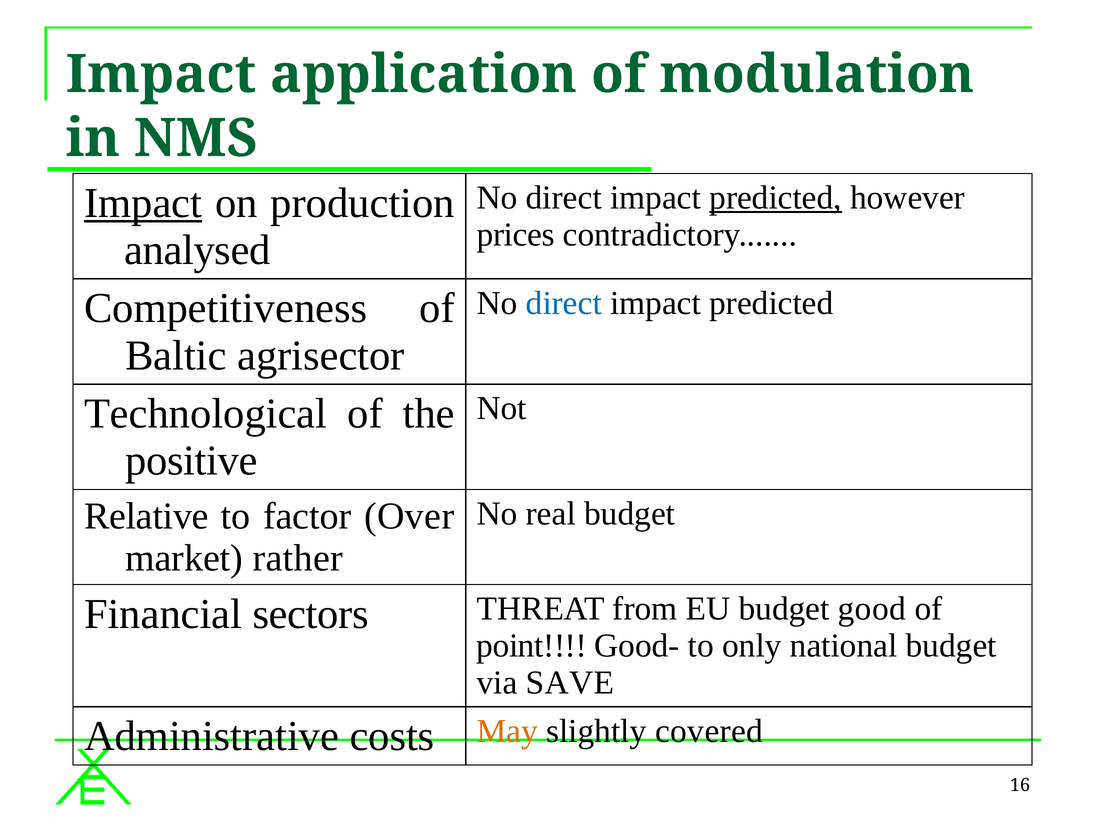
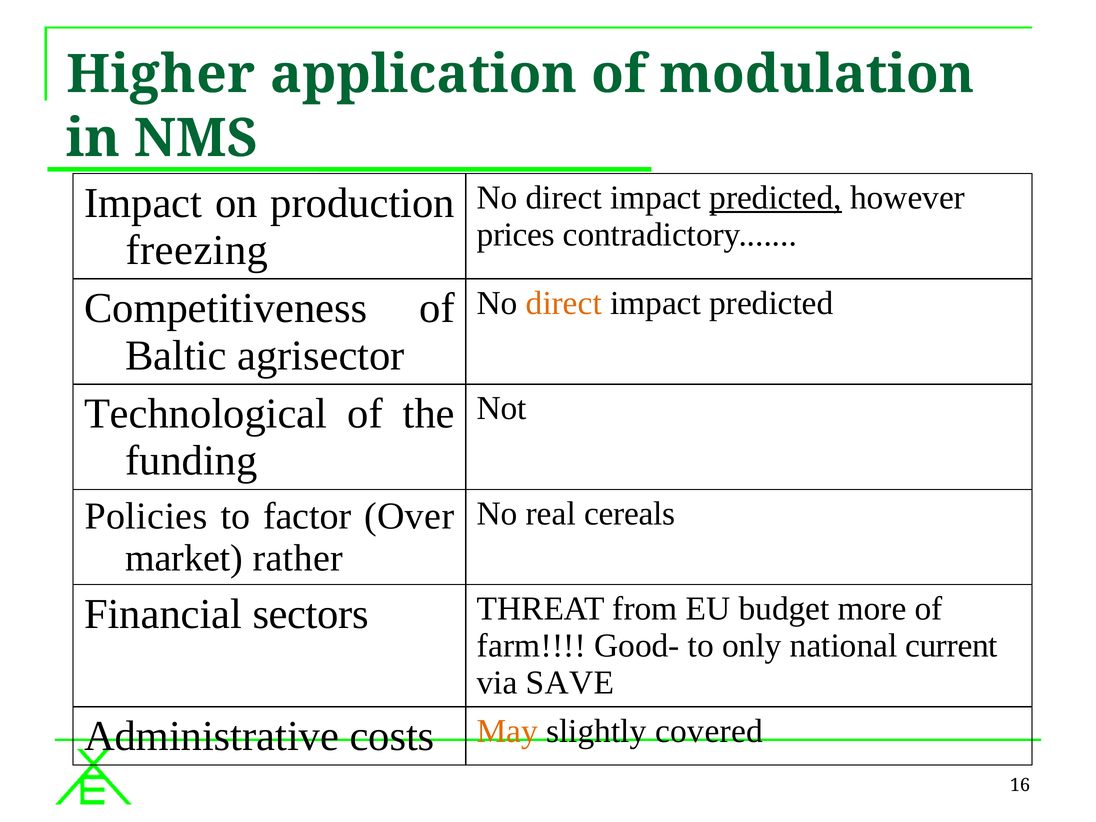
Impact: Impact -> Higher (161, 74)
Impact underline: present -> none (143, 203)
analysed: analysed -> freezing (197, 250)
direct colour: blue -> orange (564, 303)
positive: positive -> funding (191, 461)
real budget: budget -> cereals (630, 514)
Relative: Relative -> Policies (146, 516)
good: good -> more (872, 609)
point: point -> farm (531, 646)
national budget: budget -> current (951, 646)
